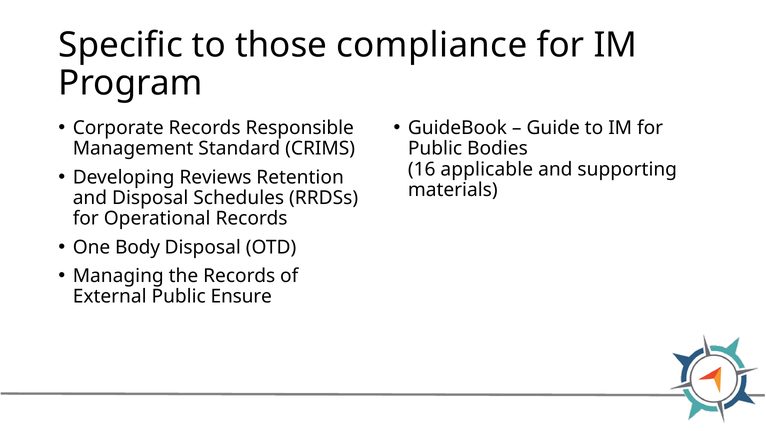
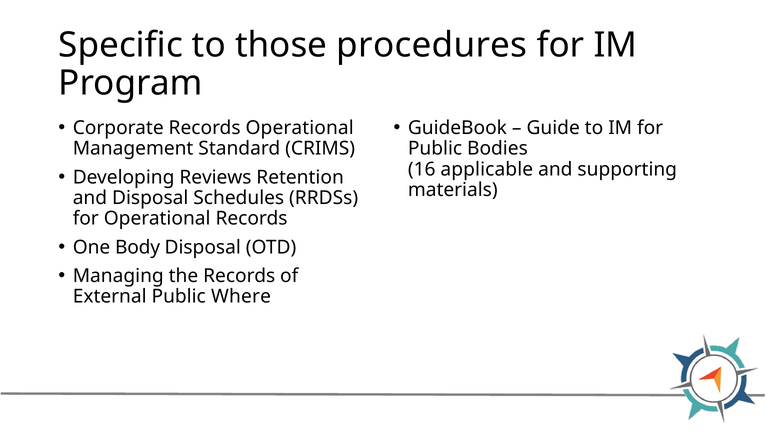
compliance: compliance -> procedures (432, 45)
Records Responsible: Responsible -> Operational (300, 128)
Ensure: Ensure -> Where (241, 296)
